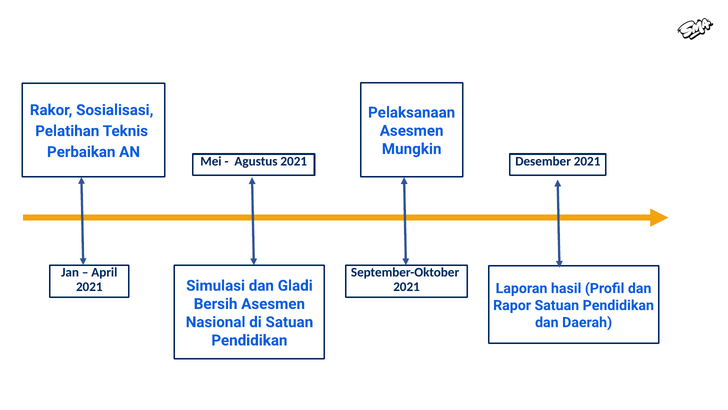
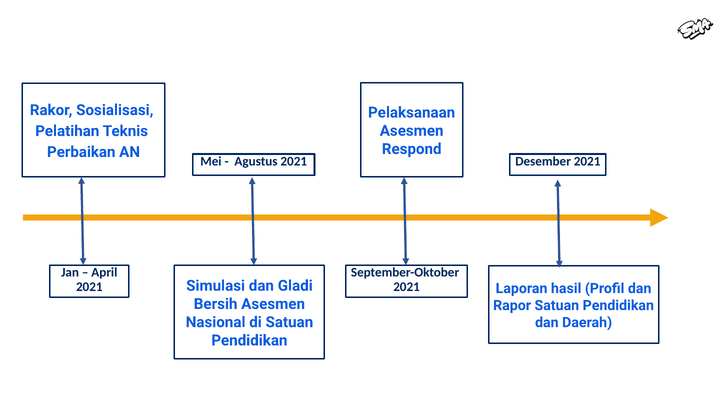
Mungkin: Mungkin -> Respond (412, 149)
